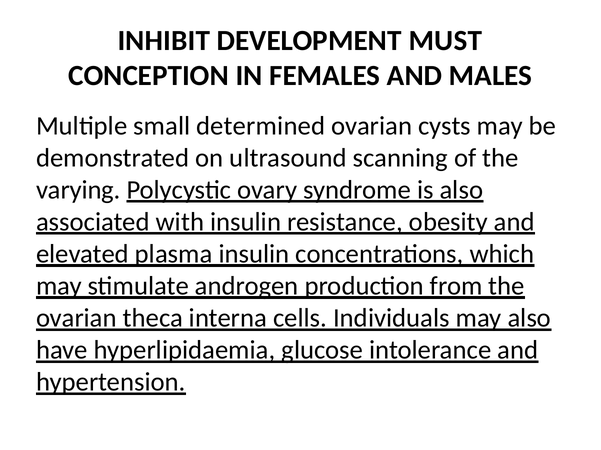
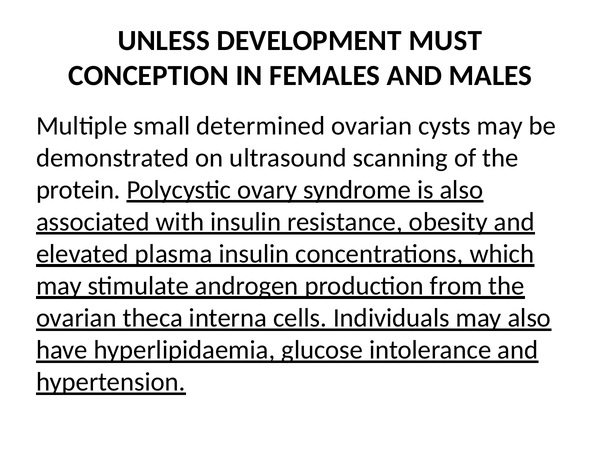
INHIBIT: INHIBIT -> UNLESS (164, 41)
varying: varying -> protein (78, 190)
